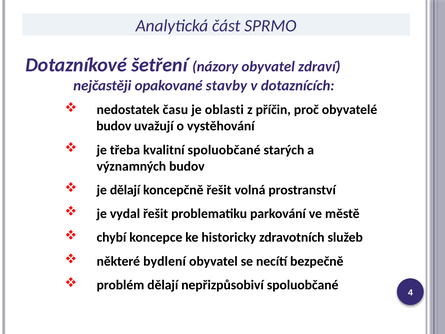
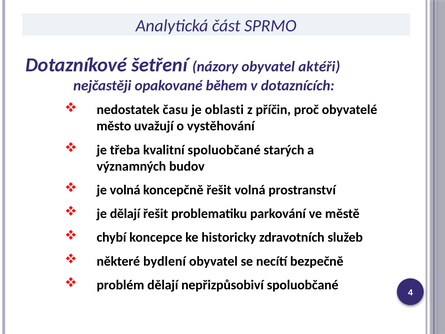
zdraví: zdraví -> aktéři (319, 67)
stavby: stavby -> během (227, 85)
budov: budov -> město (114, 126)
je dělají: dělají -> volná (125, 190)
je vydal: vydal -> dělají (125, 214)
